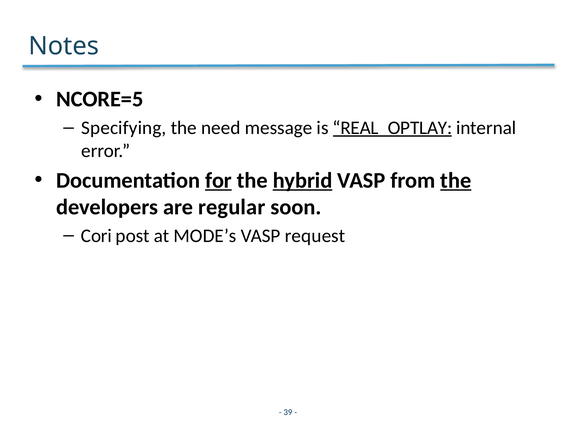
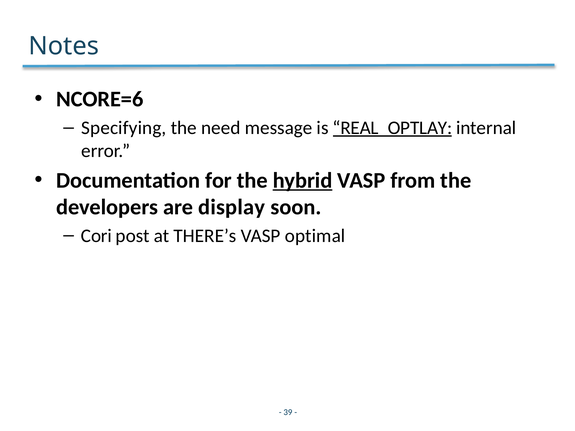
NCORE=5: NCORE=5 -> NCORE=6 (100, 99)
for underline: present -> none (218, 180)
the underline: present -> none (456, 180)
regular: regular -> display (232, 207)
MODE’s: MODE’s -> THERE’s (205, 236)
request: request -> optimal (315, 236)
